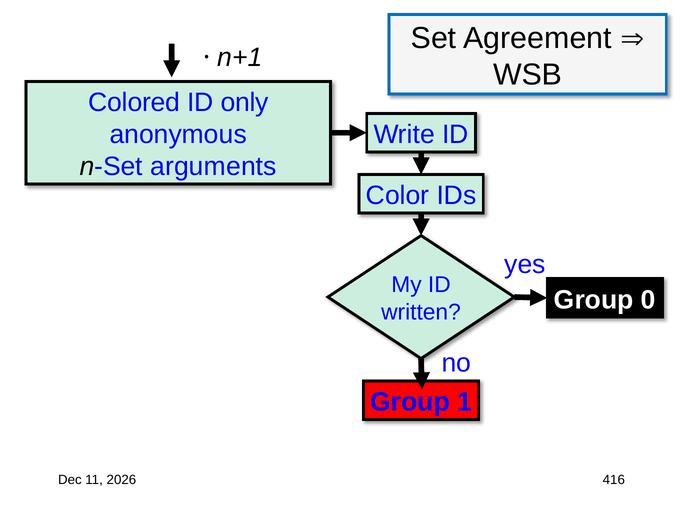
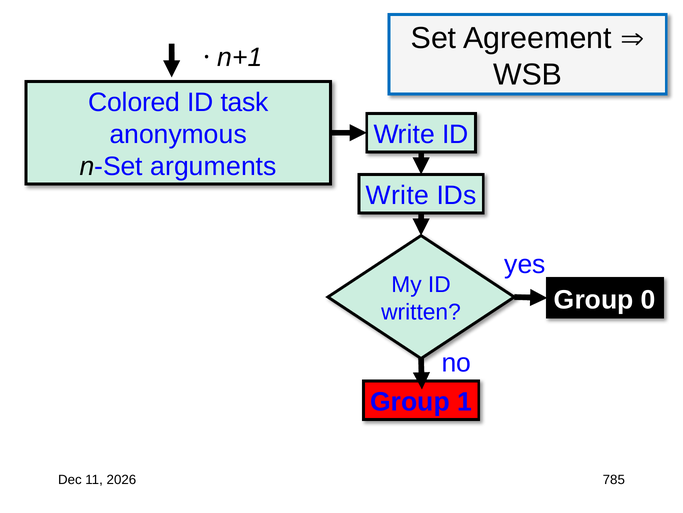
only: only -> task (245, 103)
Color: Color -> Write (397, 195)
416: 416 -> 785 (614, 479)
